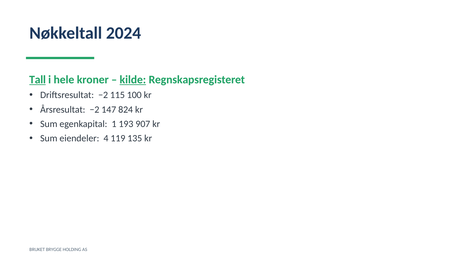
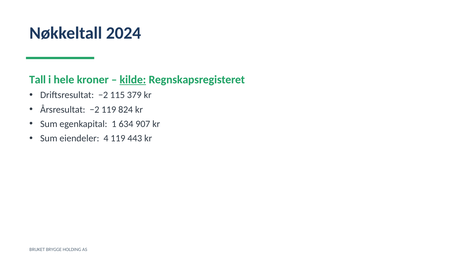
Tall underline: present -> none (38, 80)
100: 100 -> 379 (134, 95)
−2 147: 147 -> 119 (109, 109)
193: 193 -> 634 (126, 124)
135: 135 -> 443 (135, 138)
